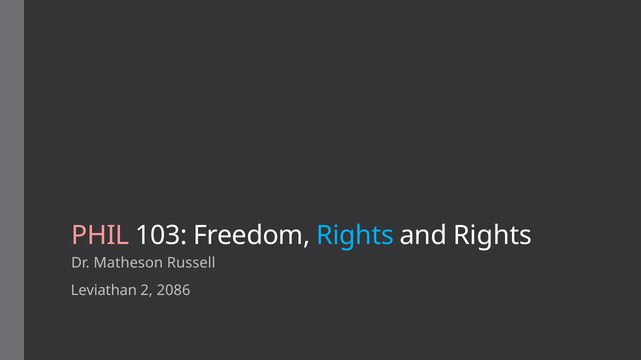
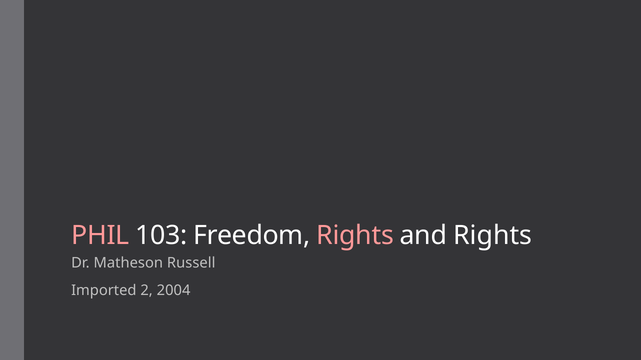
Rights colour: light blue -> pink (355, 236)
Leviathan: Leviathan -> Imported (104, 291)
2086: 2086 -> 2004 (174, 291)
